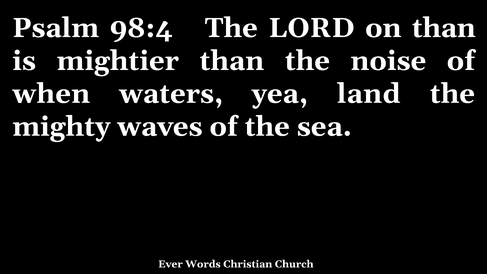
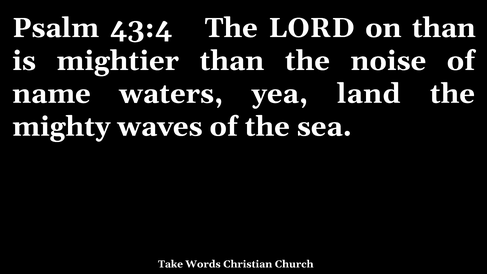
98:4: 98:4 -> 43:4 (141, 28)
when: when -> name (51, 94)
Ever: Ever -> Take (171, 264)
